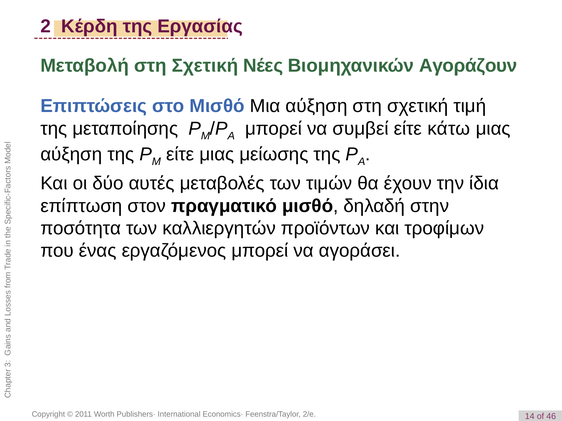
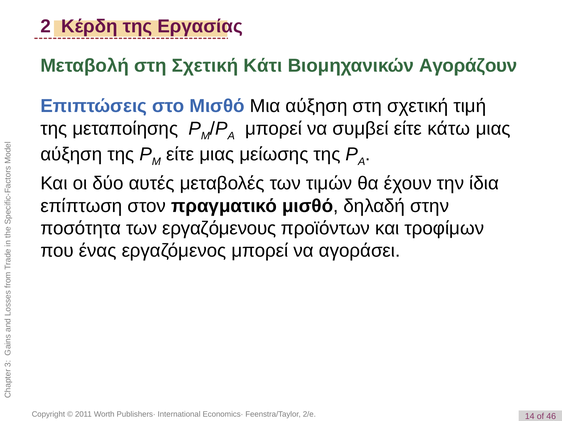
Νέες: Νέες -> Κάτι (263, 66)
καλλιεργητών: καλλιεργητών -> εργαζόμενους (219, 229)
